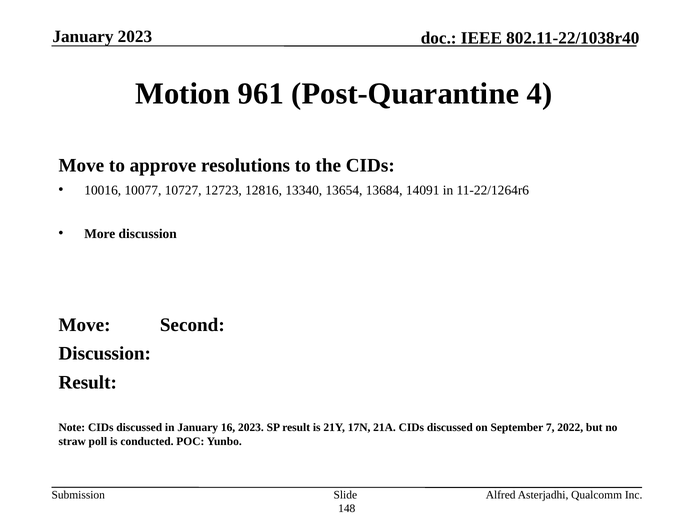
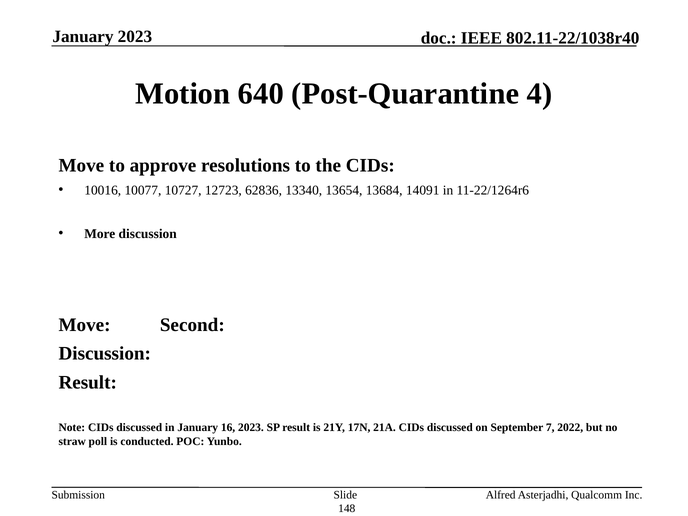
961: 961 -> 640 (261, 94)
12816: 12816 -> 62836 (264, 190)
